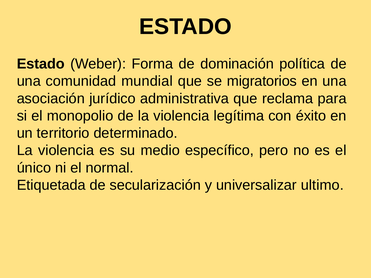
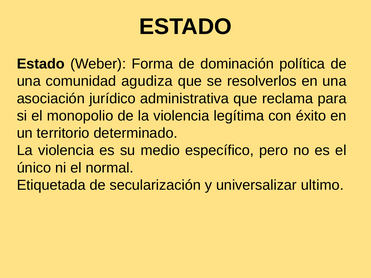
mundial: mundial -> agudiza (147, 81)
migratorios: migratorios -> resolverlos (262, 81)
